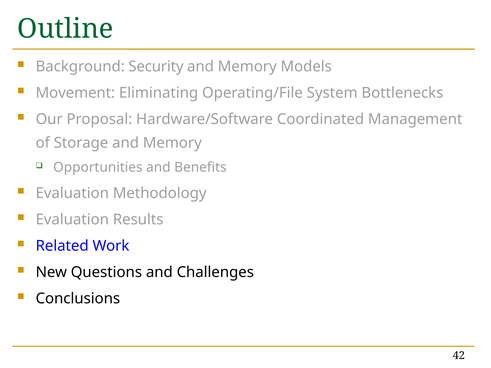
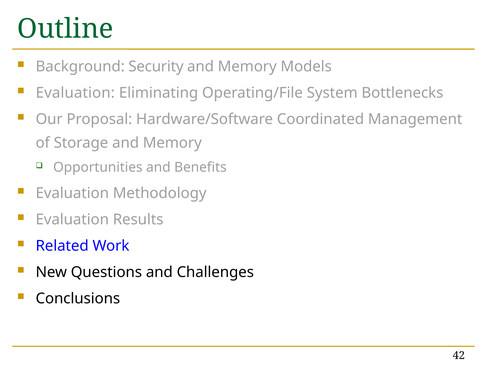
Movement: Movement -> Evaluation (75, 93)
